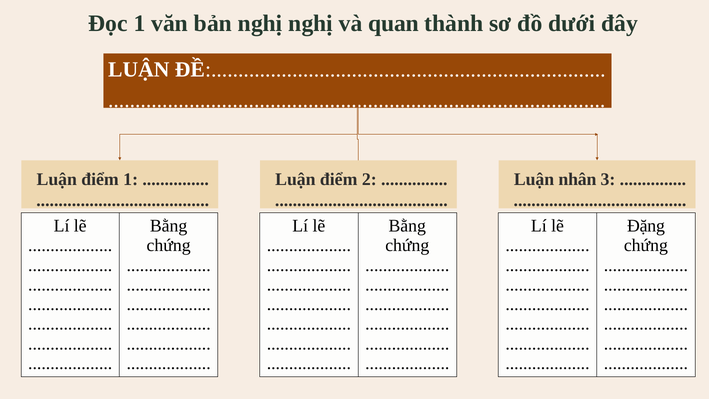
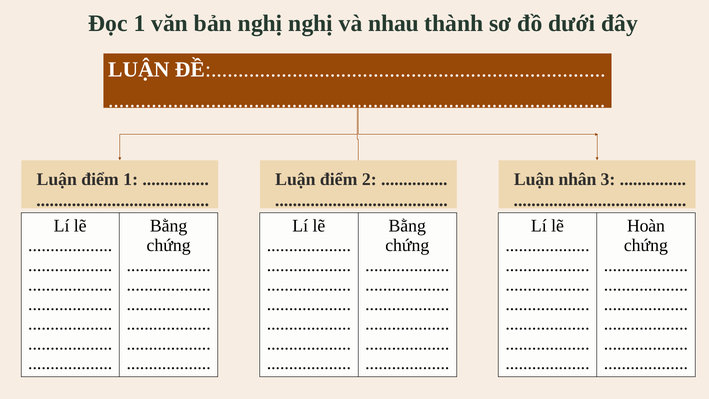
quan: quan -> nhau (394, 23)
Đặng: Đặng -> Hoàn (646, 226)
